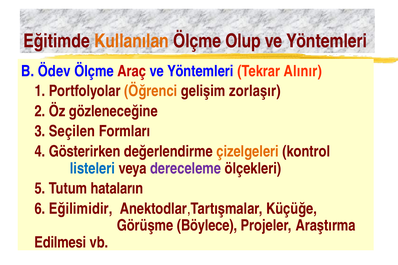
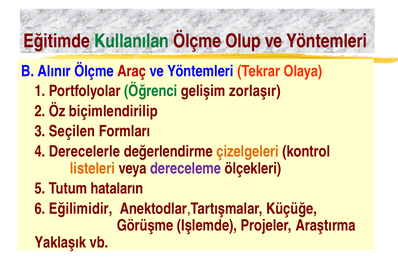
Kullanılan colour: orange -> green (131, 41)
Ödev: Ödev -> Alınır (54, 71)
Alınır: Alınır -> Olaya (303, 71)
Öğrenci colour: orange -> green (151, 91)
gözleneceğine: gözleneceğine -> biçimlendirilip (113, 111)
Gösterirken: Gösterirken -> Derecelerle (84, 152)
listeleri colour: blue -> orange (92, 169)
Böylece: Böylece -> Işlemde (207, 226)
Edilmesi: Edilmesi -> Yaklaşık (60, 243)
